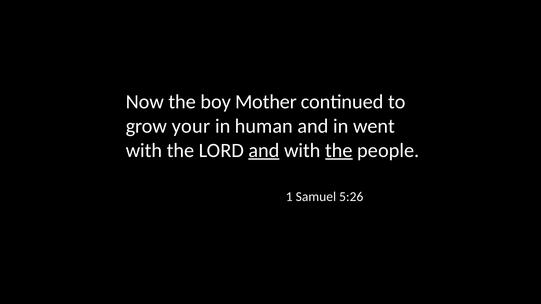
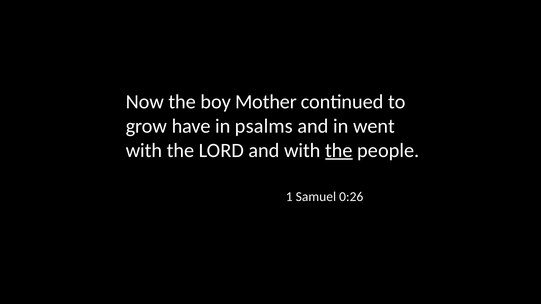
your: your -> have (191, 126)
human: human -> psalms (264, 126)
and underline: present -> none (264, 151)
5:26: 5:26 -> 0:26 (351, 197)
